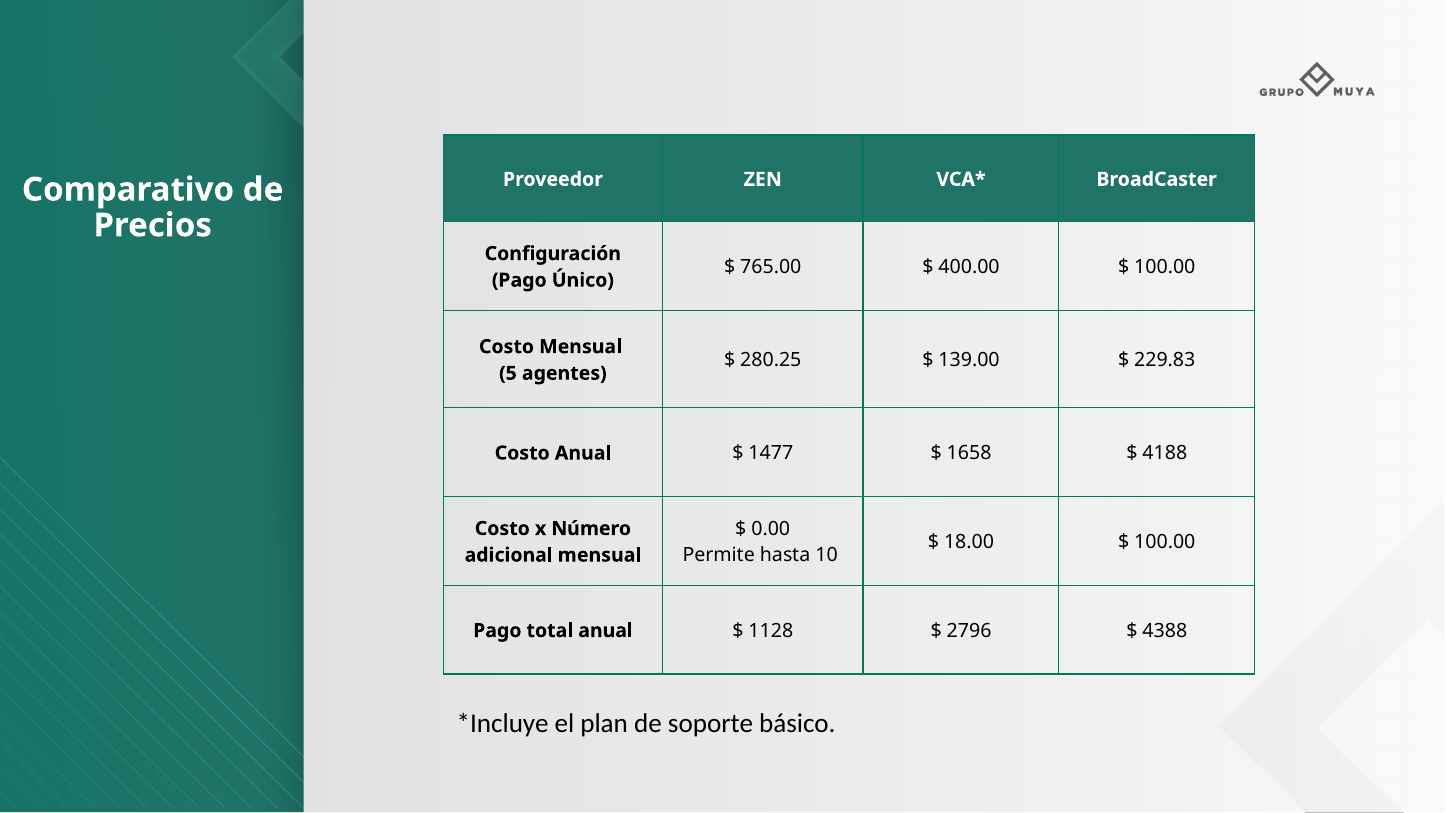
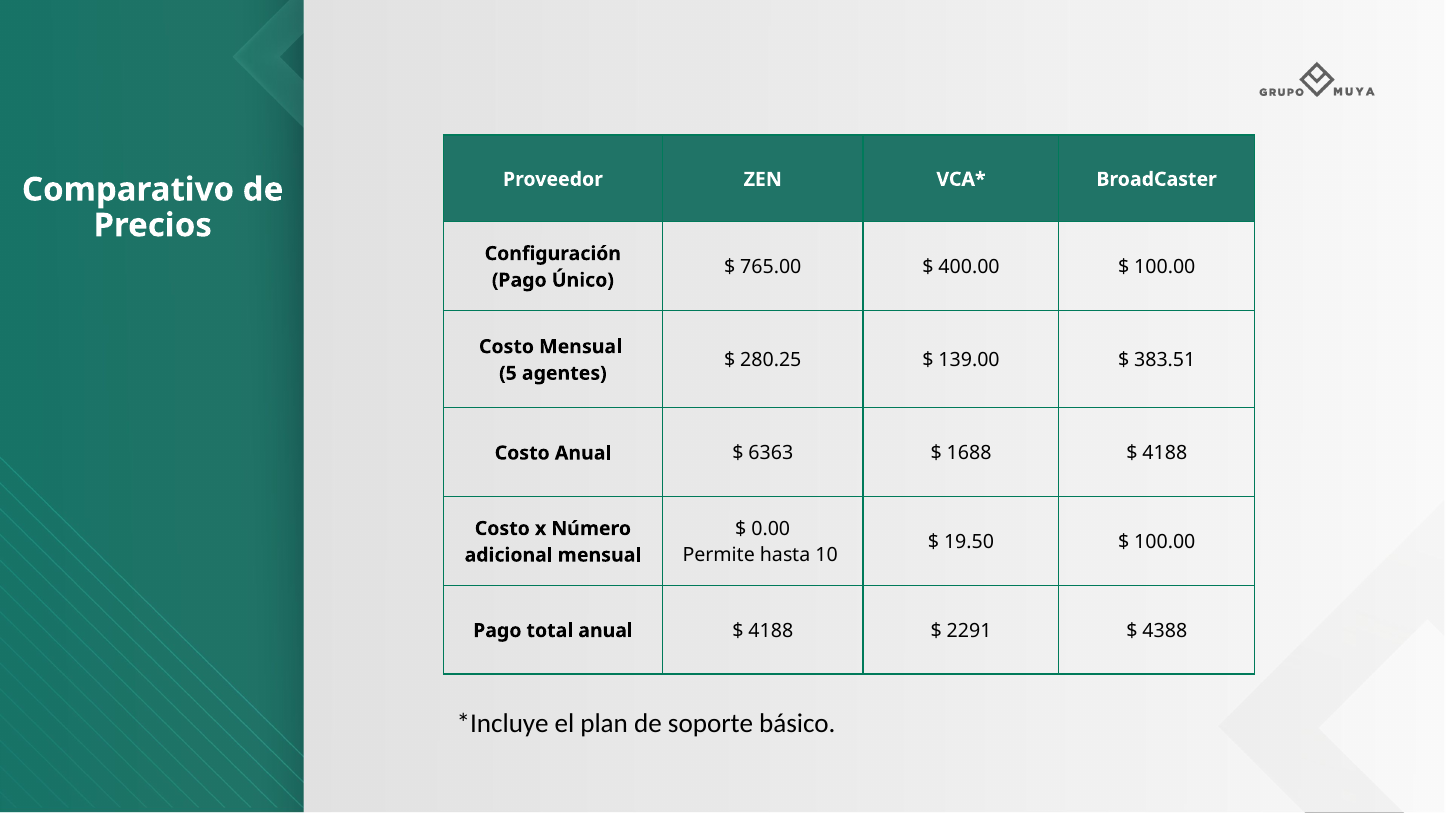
229.83: 229.83 -> 383.51 (1165, 360)
1477: 1477 -> 6363 (771, 453)
1658: 1658 -> 1688 (969, 453)
18.00: 18.00 -> 19.50 (969, 542)
1128: 1128 -> 4188 (771, 631)
2796: 2796 -> 2291 (969, 631)
